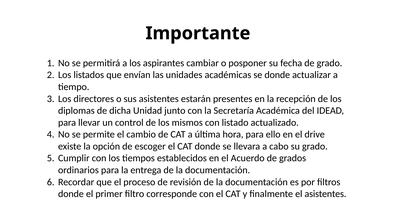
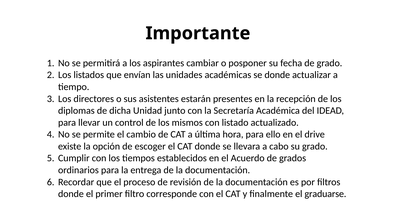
el asistentes: asistentes -> graduarse (325, 194)
